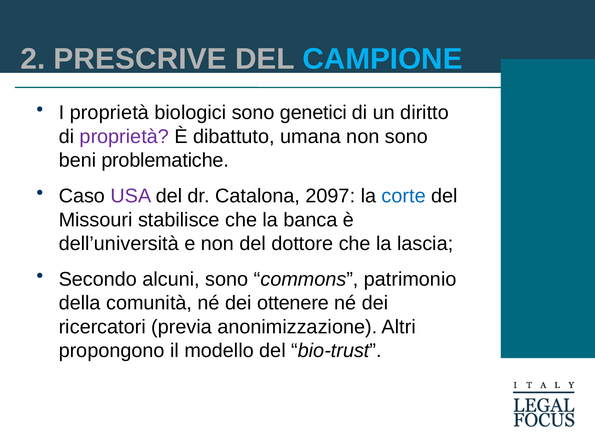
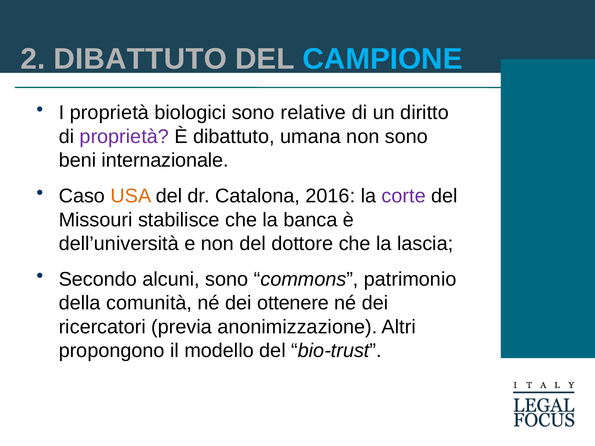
2 PRESCRIVE: PRESCRIVE -> DIBATTUTO (140, 59)
genetici: genetici -> relative (313, 113)
problematiche: problematiche -> internazionale (165, 160)
USA colour: purple -> orange (131, 196)
2097: 2097 -> 2016 (330, 196)
corte colour: blue -> purple (404, 196)
